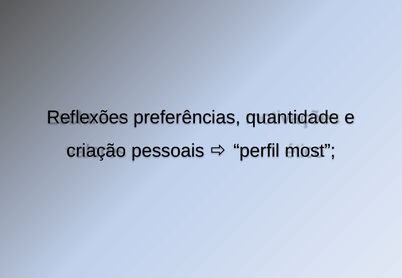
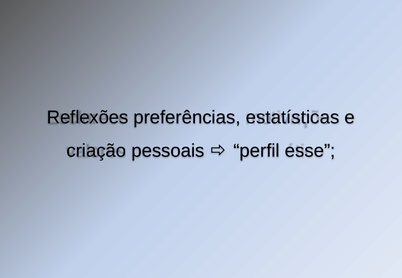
quantidade: quantidade -> estatísticas (293, 117)
most: most -> esse (310, 151)
